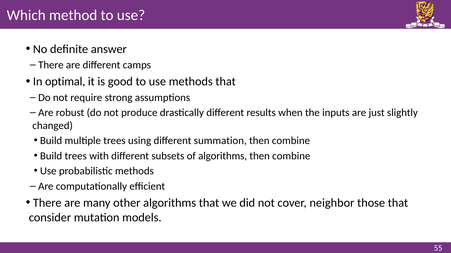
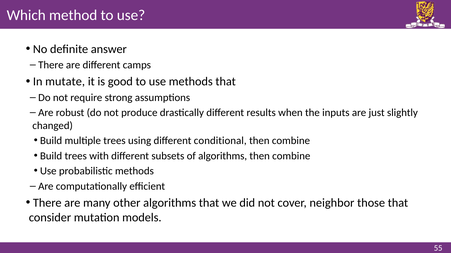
optimal: optimal -> mutate (65, 82)
summation: summation -> conditional (220, 141)
